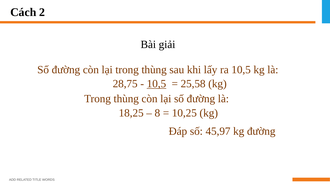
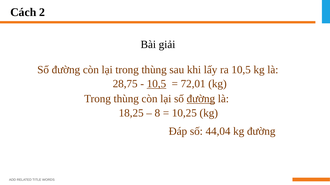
25,58: 25,58 -> 72,01 (193, 84)
đường underline: none -> present (201, 99)
45,97: 45,97 -> 44,04 (218, 132)
